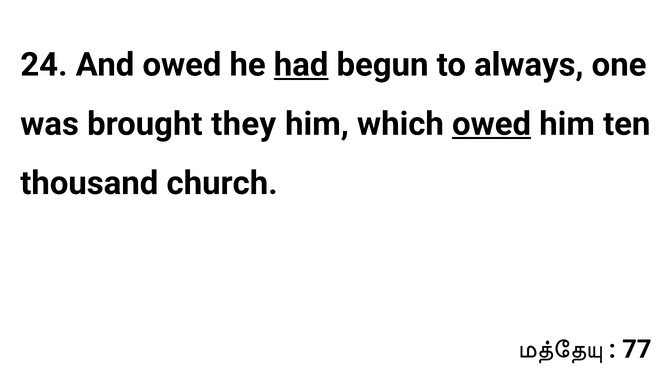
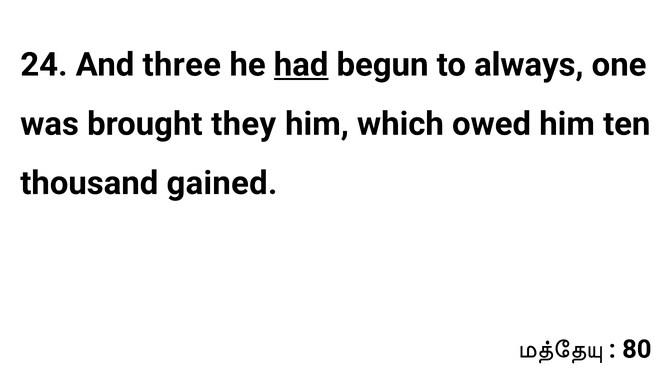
And owed: owed -> three (182, 65)
owed underline: present -> none (492, 124)
church: church -> gained (222, 183)
77: 77 -> 80 (637, 349)
